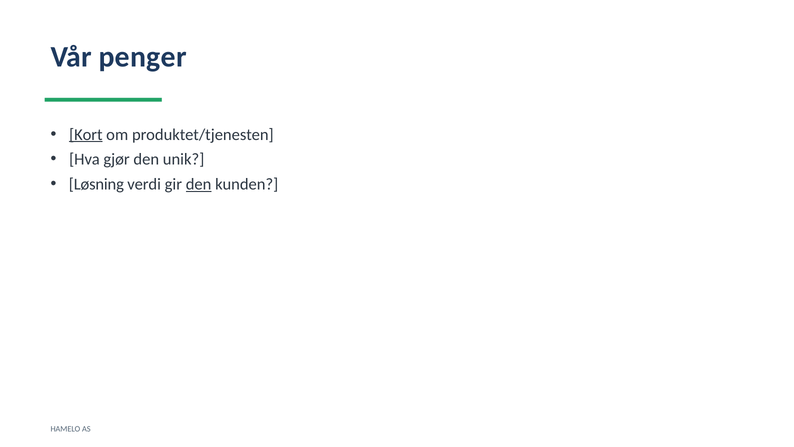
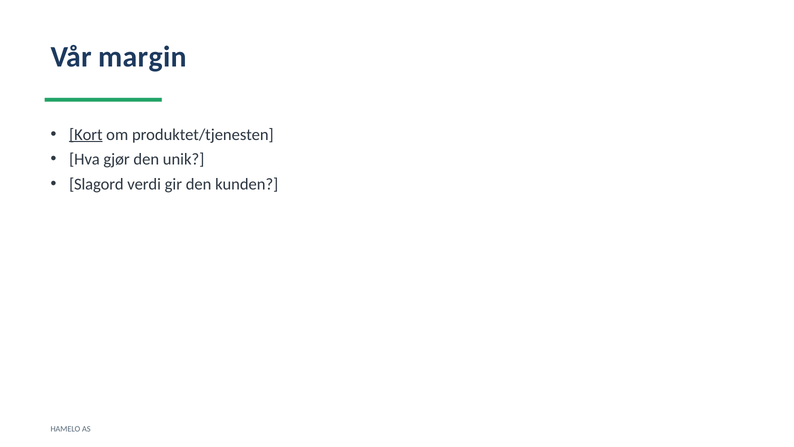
penger: penger -> margin (143, 57)
Løsning: Løsning -> Slagord (96, 184)
den underline: present -> none (199, 184)
